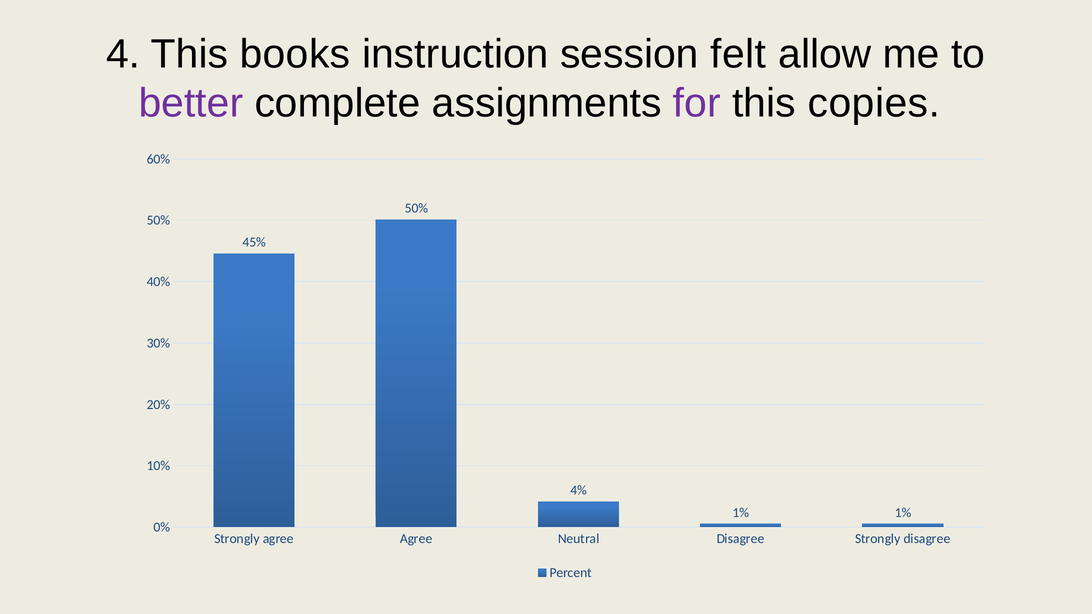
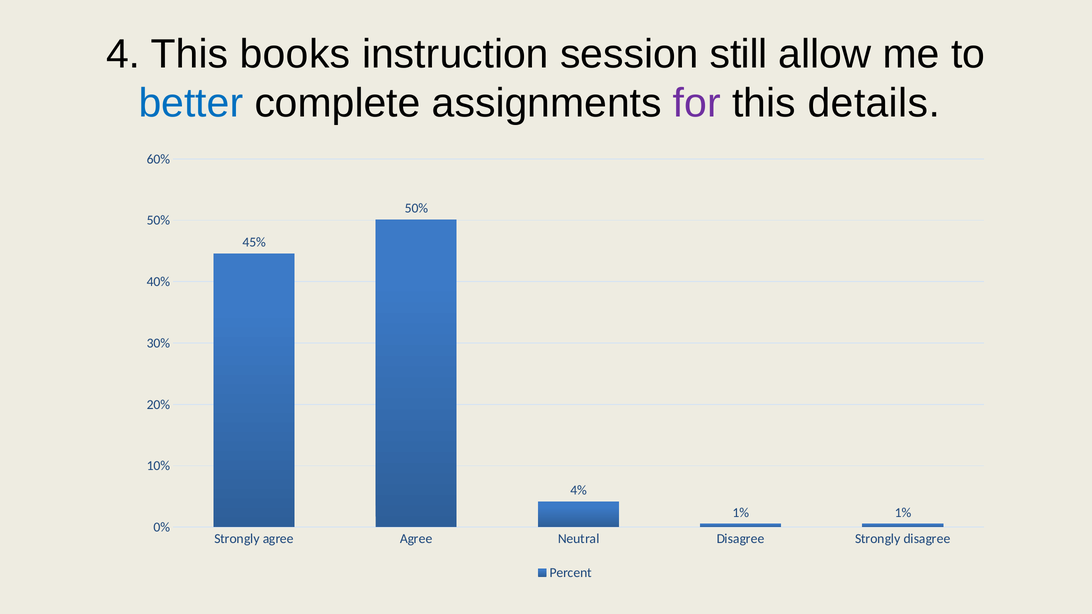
felt: felt -> still (739, 54)
better colour: purple -> blue (191, 103)
copies: copies -> details (874, 103)
